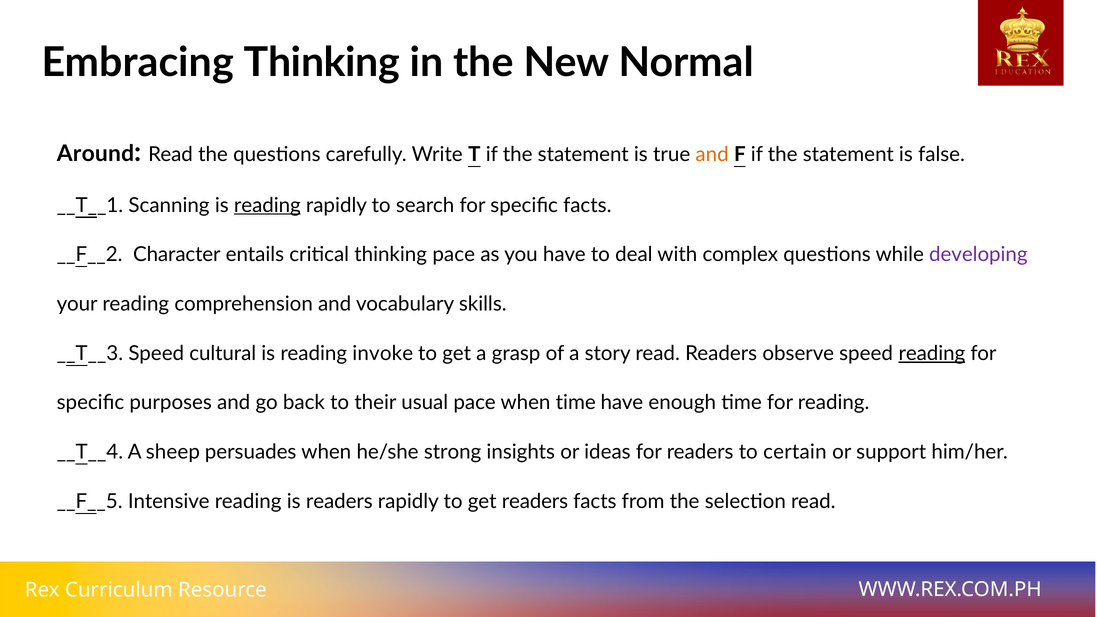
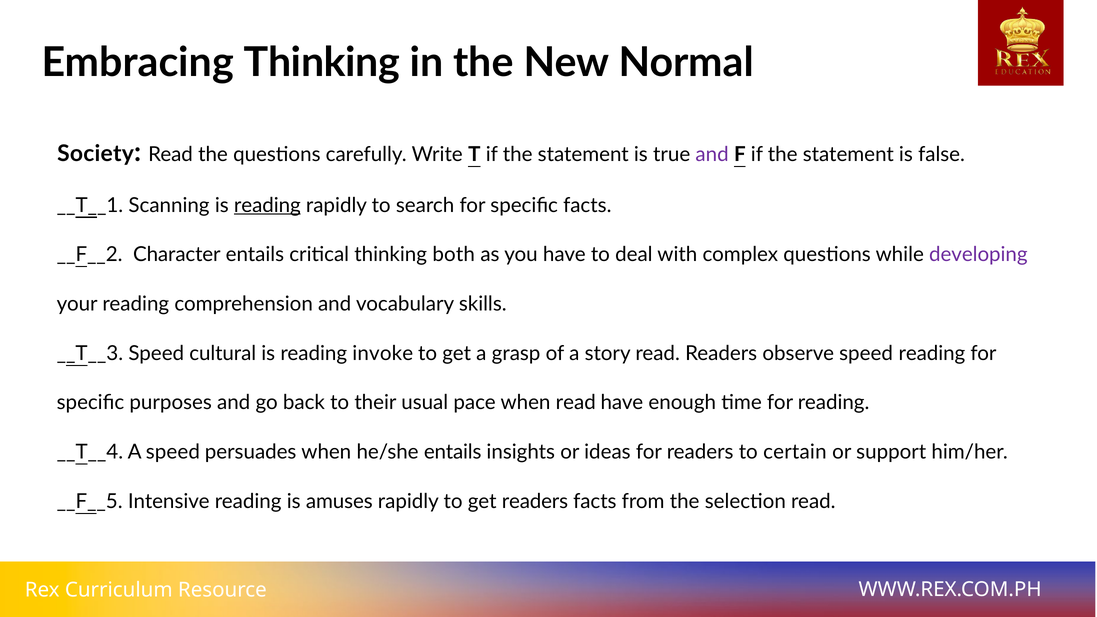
Around: Around -> Society (95, 154)
and colour: orange -> purple (712, 155)
thinking pace: pace -> both (454, 255)
reading underline: present -> none (932, 353)
when time: time -> read (576, 403)
A sheep: sheep -> speed (173, 452)
he/she strong: strong -> entails (453, 452)
is readers: readers -> amuses (339, 501)
